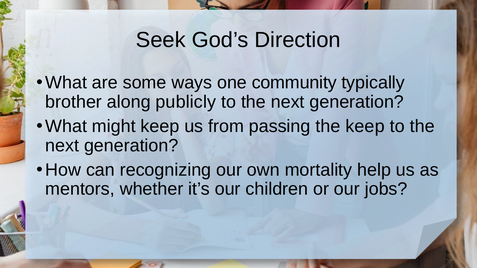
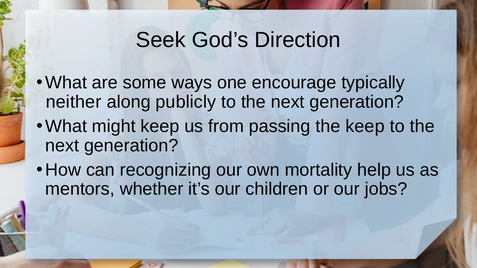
community: community -> encourage (294, 83)
brother: brother -> neither (74, 102)
